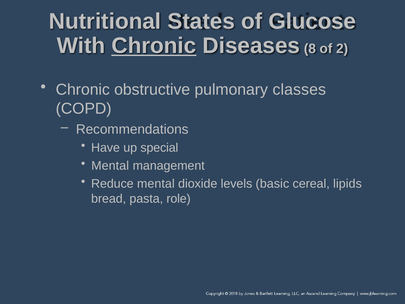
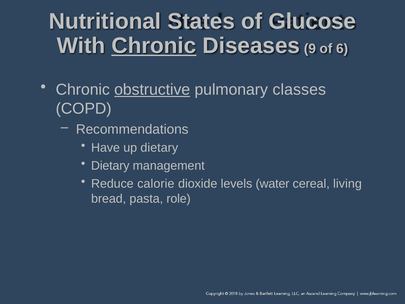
8: 8 -> 9 (310, 49)
2: 2 -> 6 (342, 49)
obstructive underline: none -> present (152, 90)
up special: special -> dietary (159, 148)
Mental: Mental -> Dietary (110, 166)
Reduce mental: mental -> calorie (156, 184)
basic: basic -> water (273, 184)
lipids: lipids -> living (347, 184)
